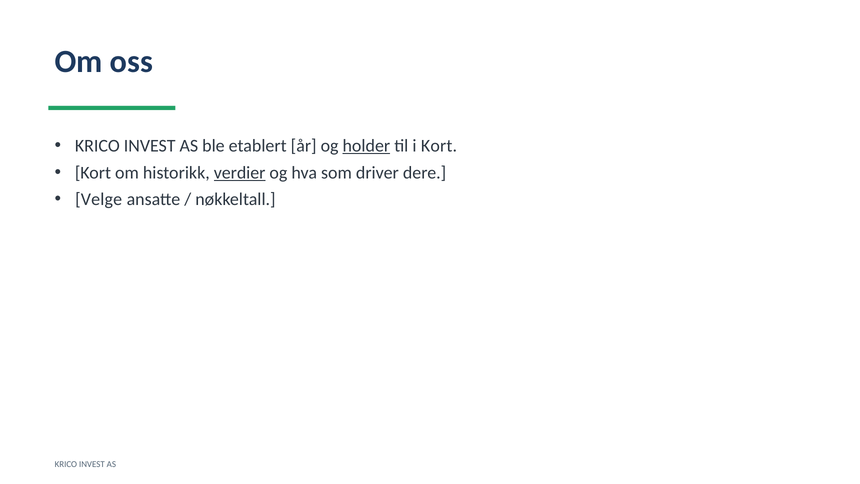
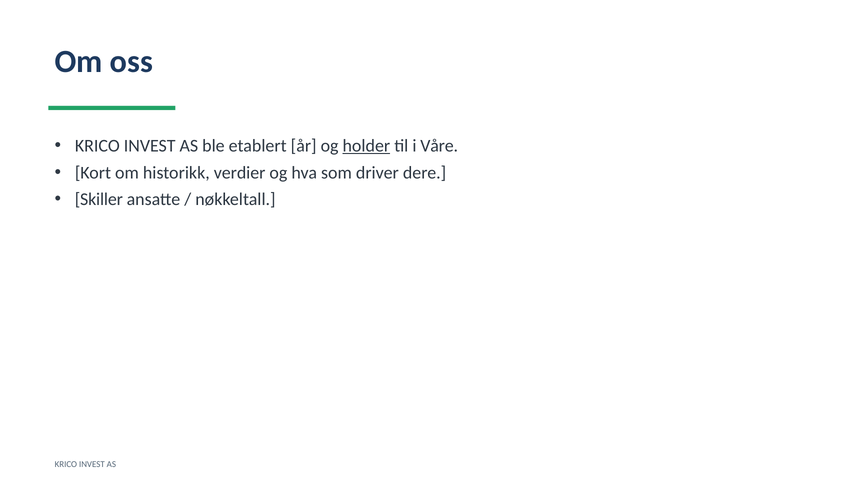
i Kort: Kort -> Våre (439, 146)
verdier underline: present -> none (240, 173)
Velge: Velge -> Skiller (99, 199)
